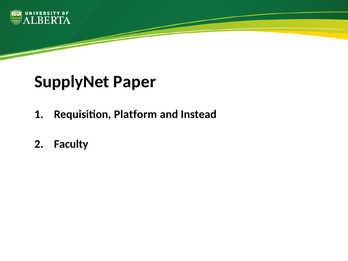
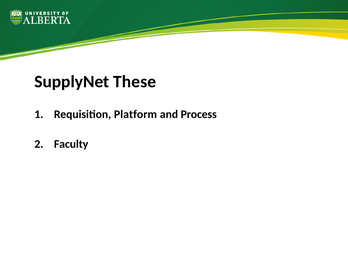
Paper: Paper -> These (135, 82)
Instead: Instead -> Process (199, 114)
